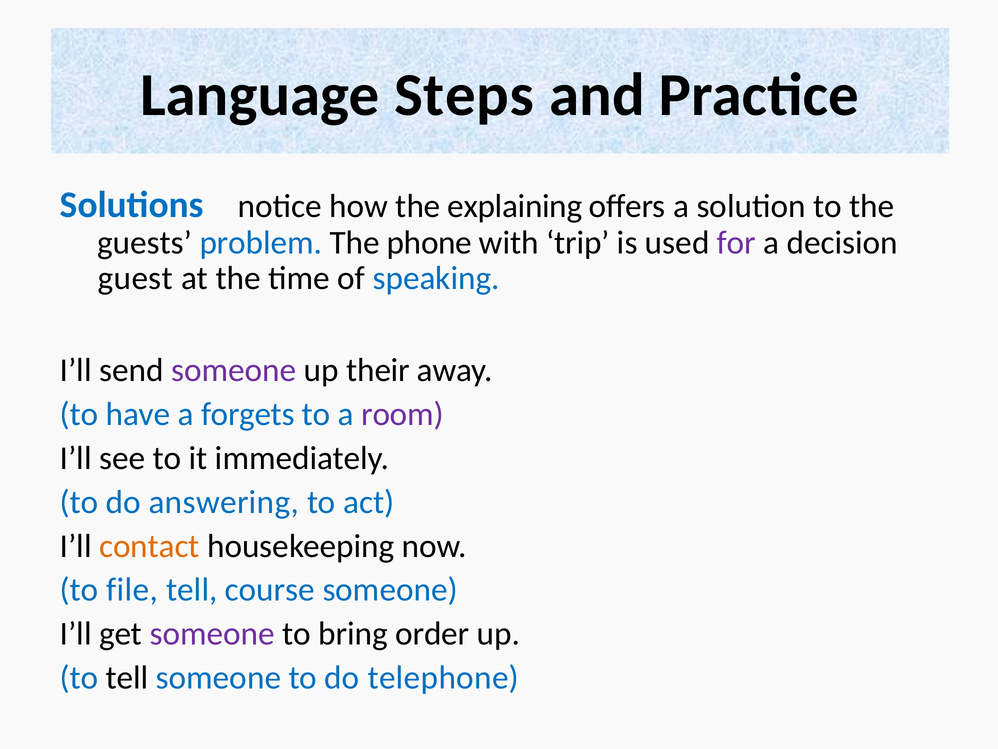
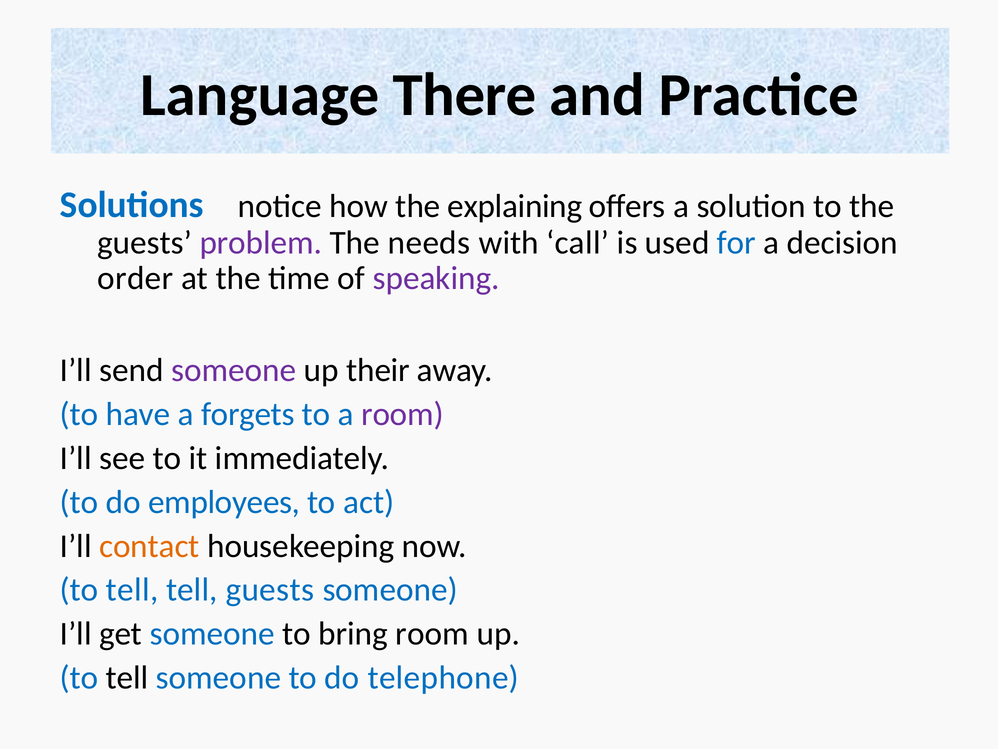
Steps: Steps -> There (465, 95)
problem colour: blue -> purple (261, 242)
phone: phone -> needs (429, 242)
trip: trip -> call (578, 242)
for colour: purple -> blue (736, 242)
guest: guest -> order (135, 278)
speaking colour: blue -> purple (436, 278)
answering: answering -> employees (224, 502)
file: file -> tell (132, 590)
tell course: course -> guests (270, 590)
someone colour: purple -> blue (212, 633)
bring order: order -> room (432, 633)
